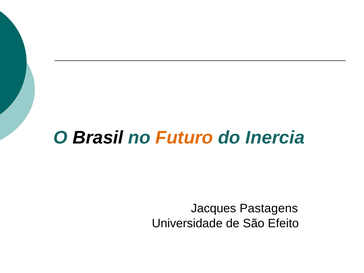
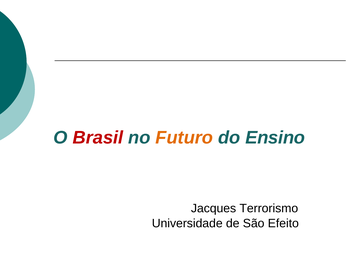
Brasil colour: black -> red (98, 138)
Inercia: Inercia -> Ensino (275, 138)
Pastagens: Pastagens -> Terrorismo (269, 208)
